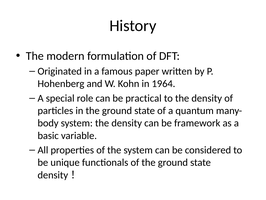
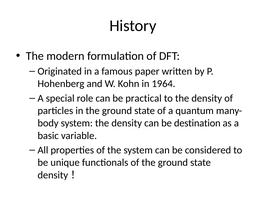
framework: framework -> destination (197, 123)
